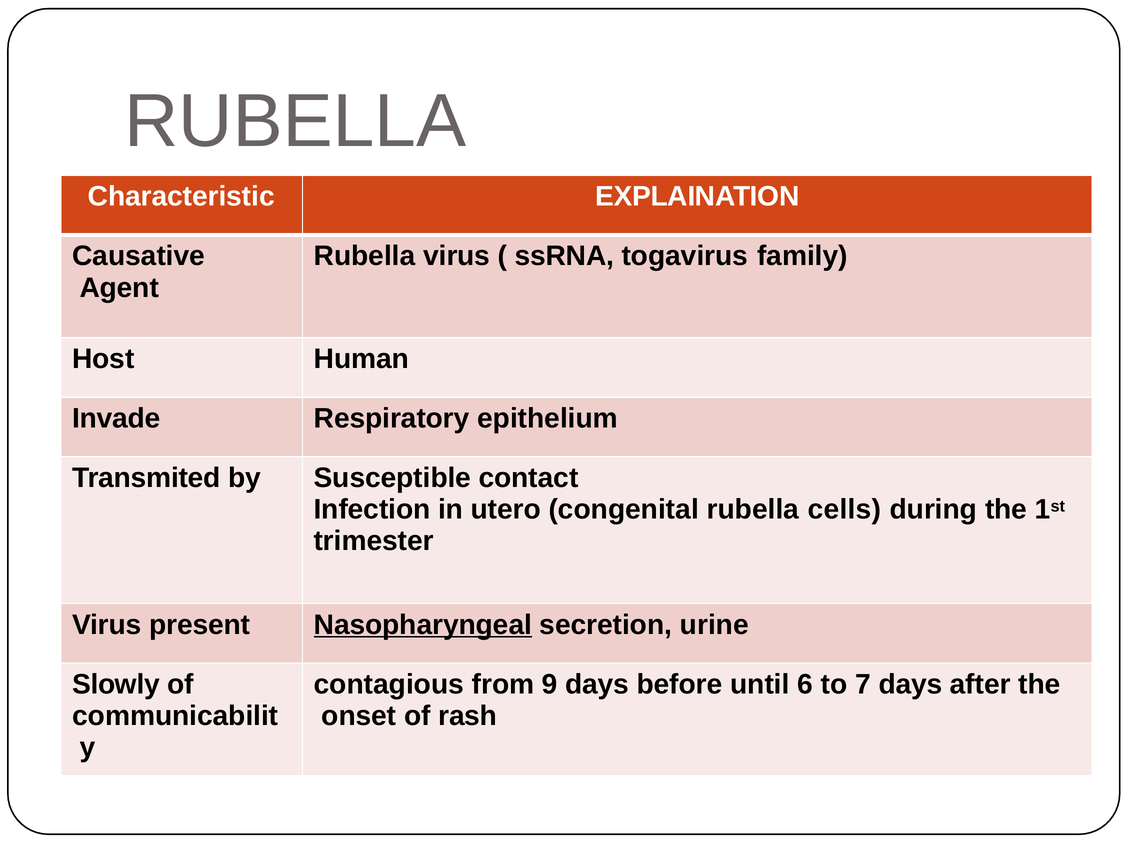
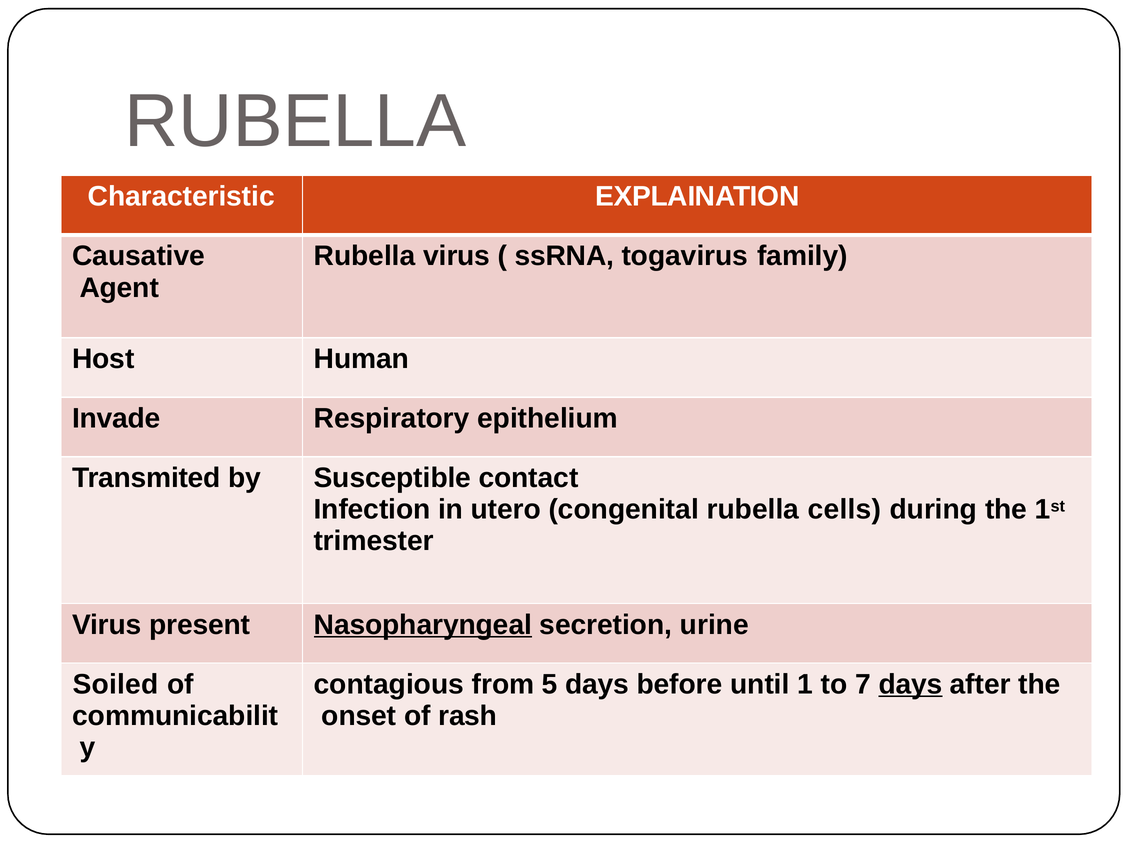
Slowly: Slowly -> Soiled (116, 684)
9: 9 -> 5 (550, 684)
6: 6 -> 1 (805, 684)
days underline: none -> present (911, 684)
